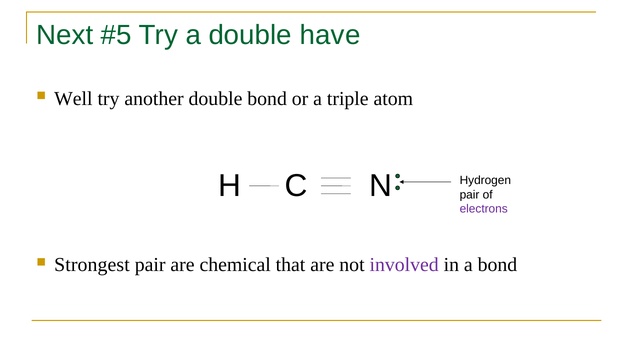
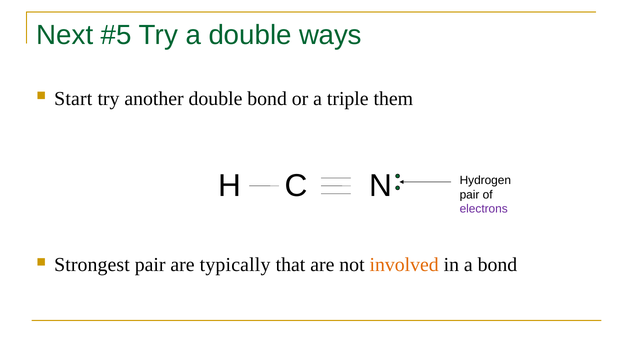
have: have -> ways (330, 35)
Well: Well -> Start (73, 99)
atom: atom -> them (393, 99)
chemical: chemical -> typically (235, 265)
involved colour: purple -> orange (404, 265)
